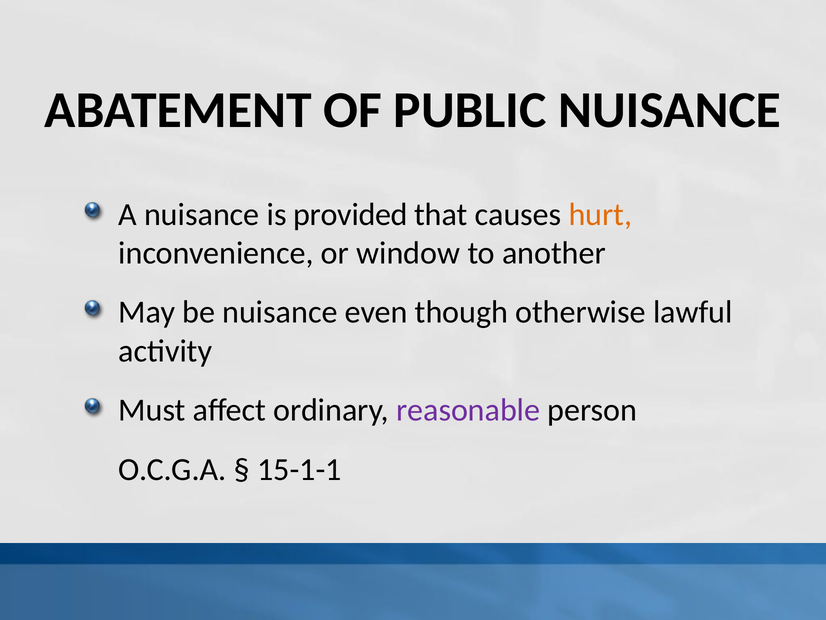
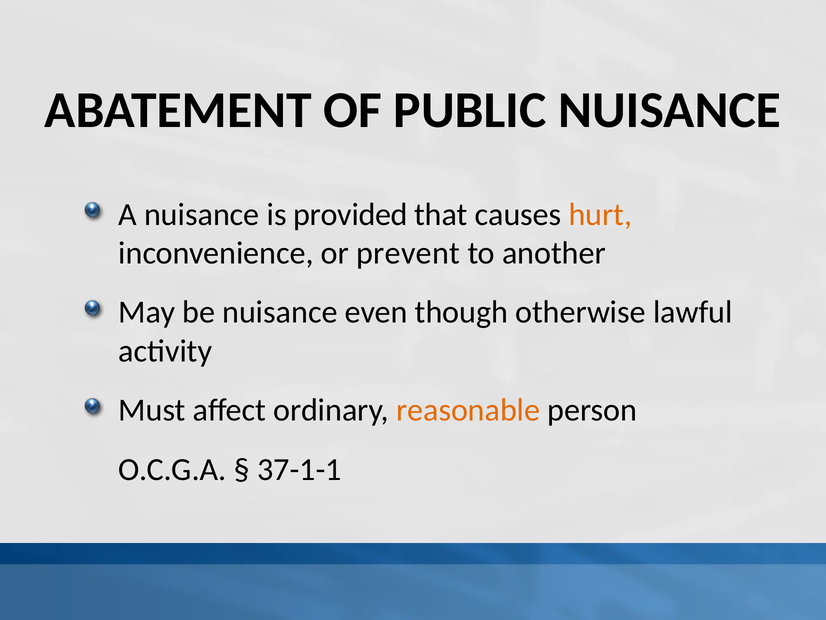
window: window -> prevent (408, 253)
reasonable colour: purple -> orange (468, 410)
15-1-1: 15-1-1 -> 37-1-1 (299, 469)
